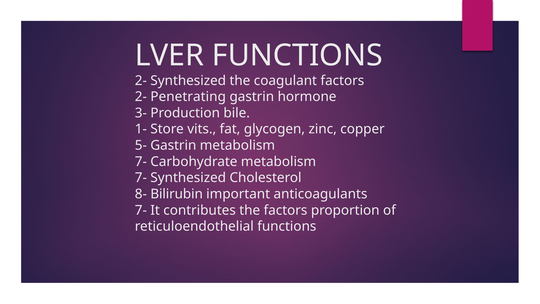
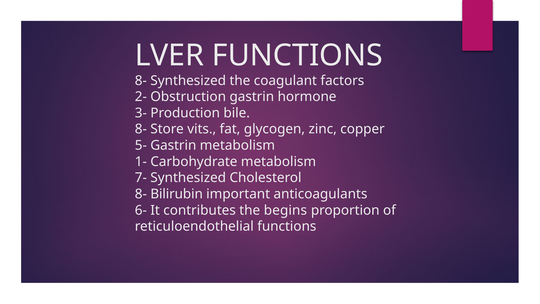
2-: 2- -> 8- (141, 80)
Penetrating: Penetrating -> Obstruction (188, 97)
1-: 1- -> 8- (141, 129)
7-: 7- -> 1- (141, 161)
7-: 7- -> 6- (141, 210)
the factors: factors -> begins (285, 210)
